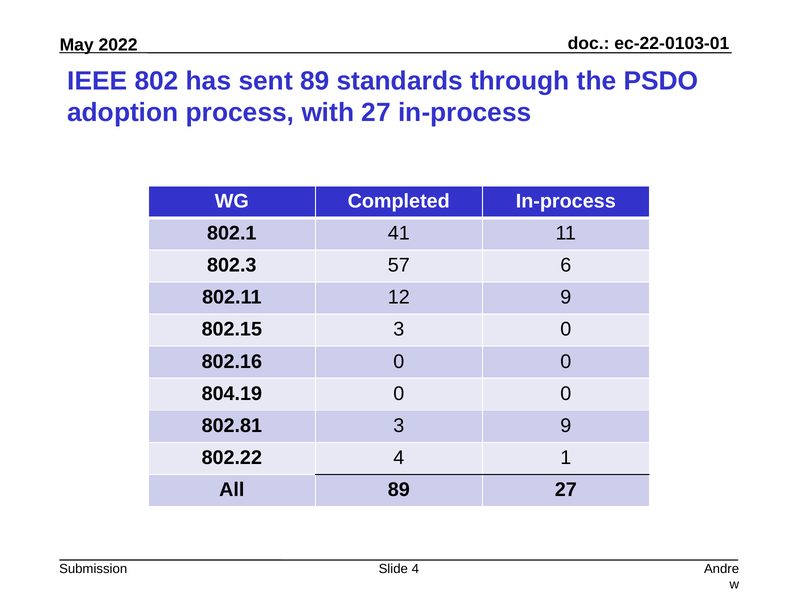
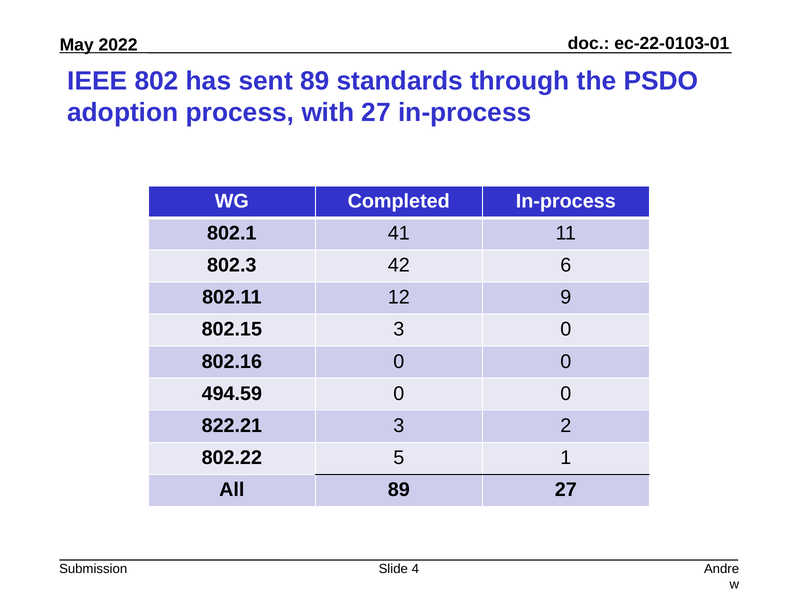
57: 57 -> 42 (399, 265)
804.19: 804.19 -> 494.59 (232, 394)
802.81: 802.81 -> 822.21 (232, 426)
3 9: 9 -> 2 (566, 426)
802.22 4: 4 -> 5 (399, 458)
